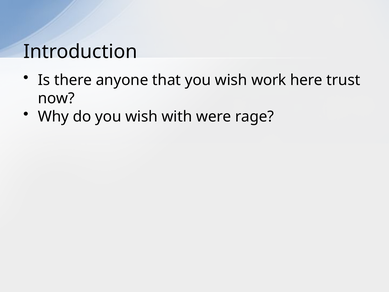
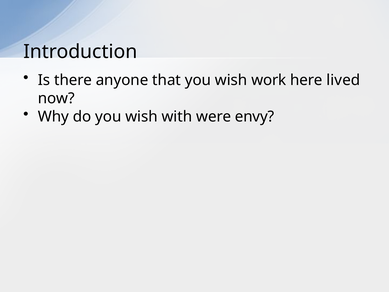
trust: trust -> lived (343, 80)
rage: rage -> envy (255, 116)
